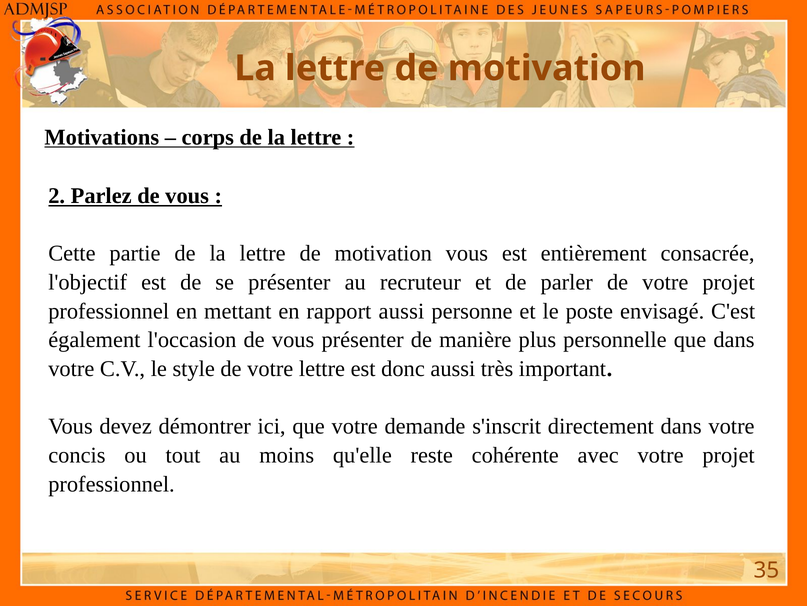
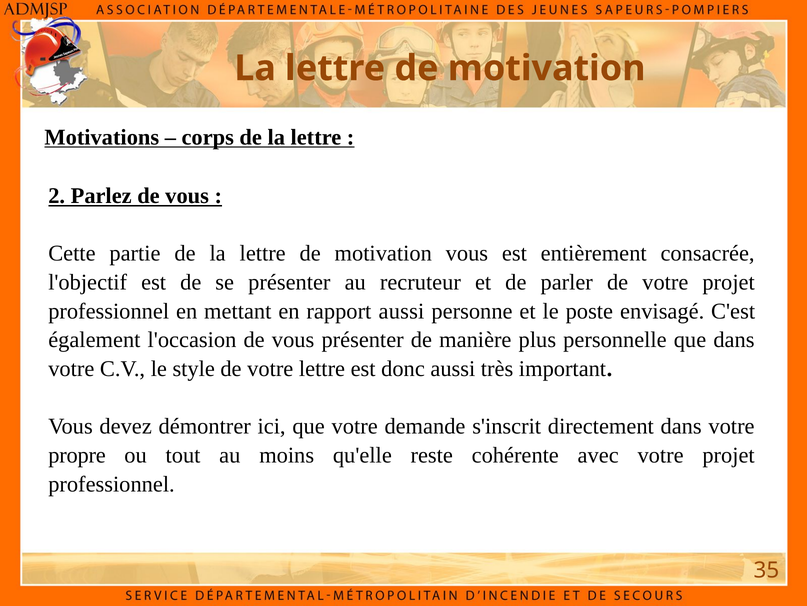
concis: concis -> propre (77, 455)
